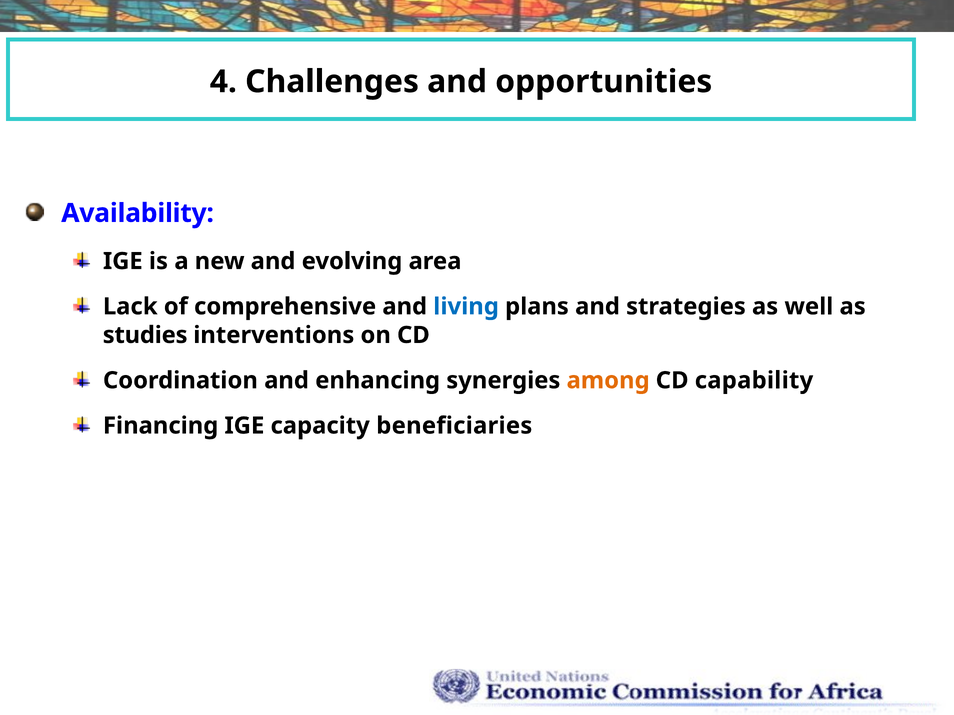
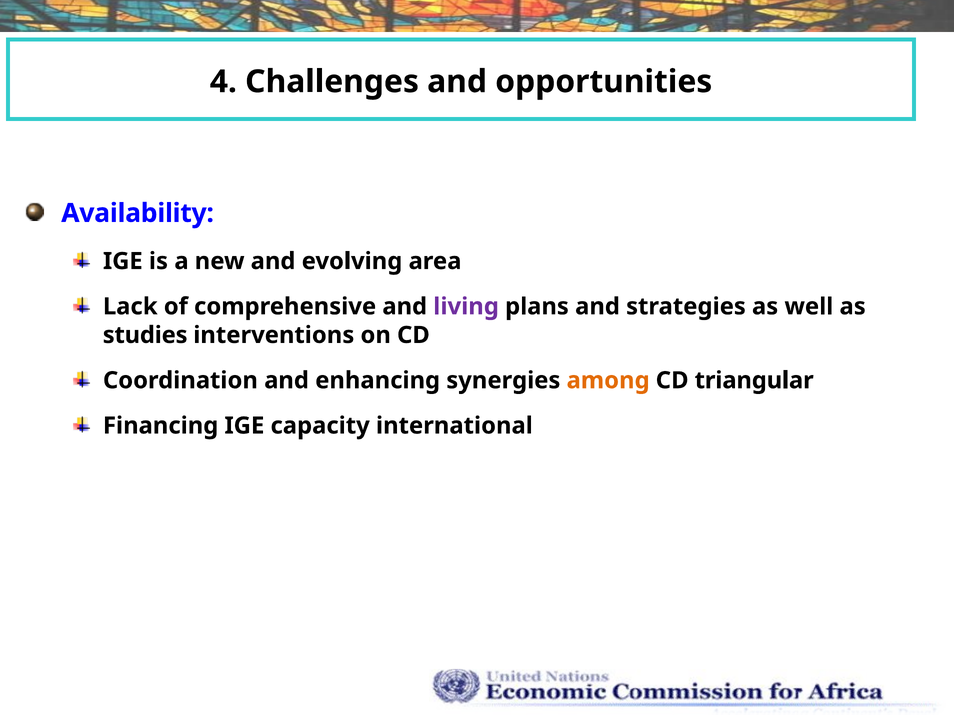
living colour: blue -> purple (466, 307)
capability: capability -> triangular (754, 381)
beneficiaries: beneficiaries -> international (454, 426)
